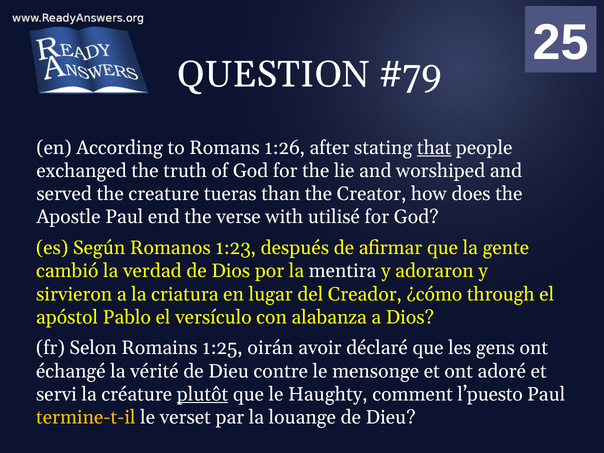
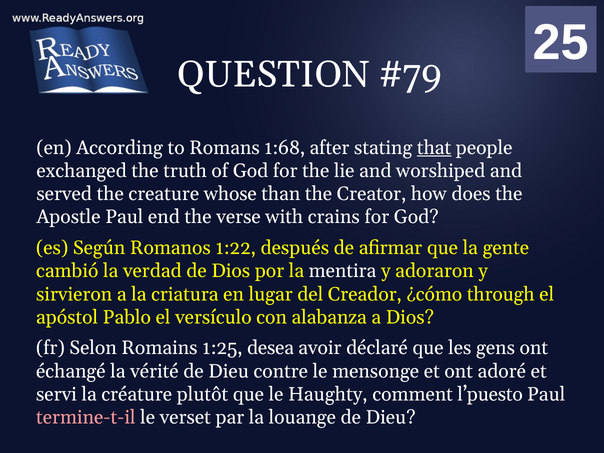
1:26: 1:26 -> 1:68 (285, 148)
tueras: tueras -> whose (230, 194)
utilisé: utilisé -> crains (334, 217)
1:23: 1:23 -> 1:22 (236, 248)
oirán: oirán -> desea (271, 348)
plutôt underline: present -> none (203, 394)
termine-t-il colour: yellow -> pink (86, 418)
